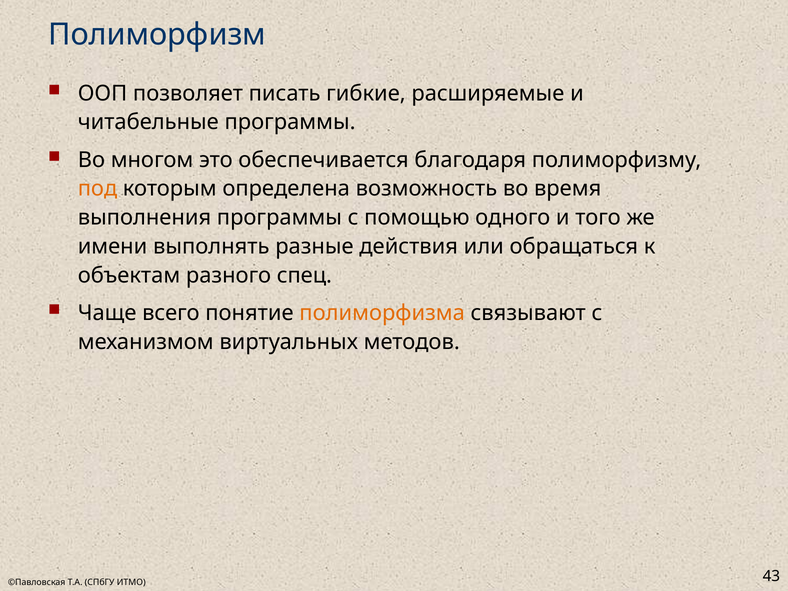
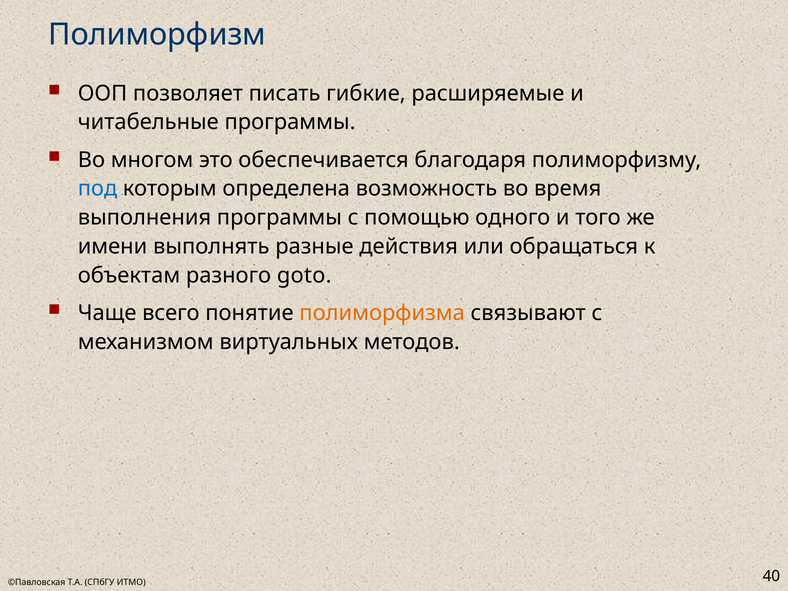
под colour: orange -> blue (98, 189)
спец: спец -> goto (304, 275)
43: 43 -> 40 (771, 576)
